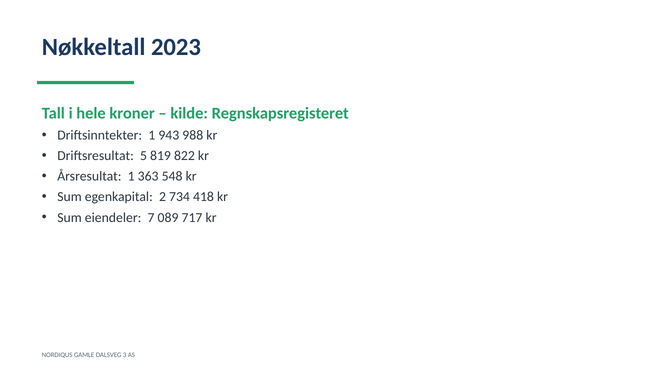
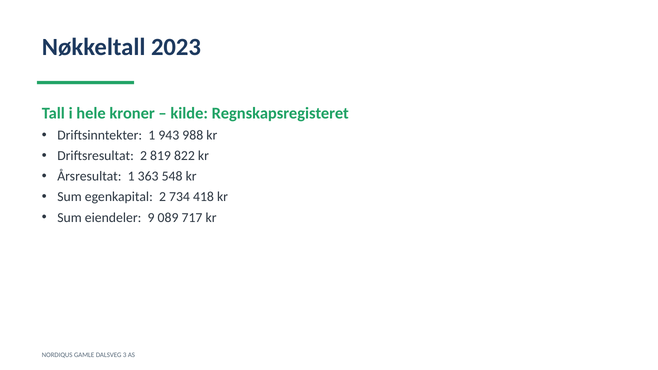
Driftsresultat 5: 5 -> 2 (143, 156)
7: 7 -> 9 (151, 218)
